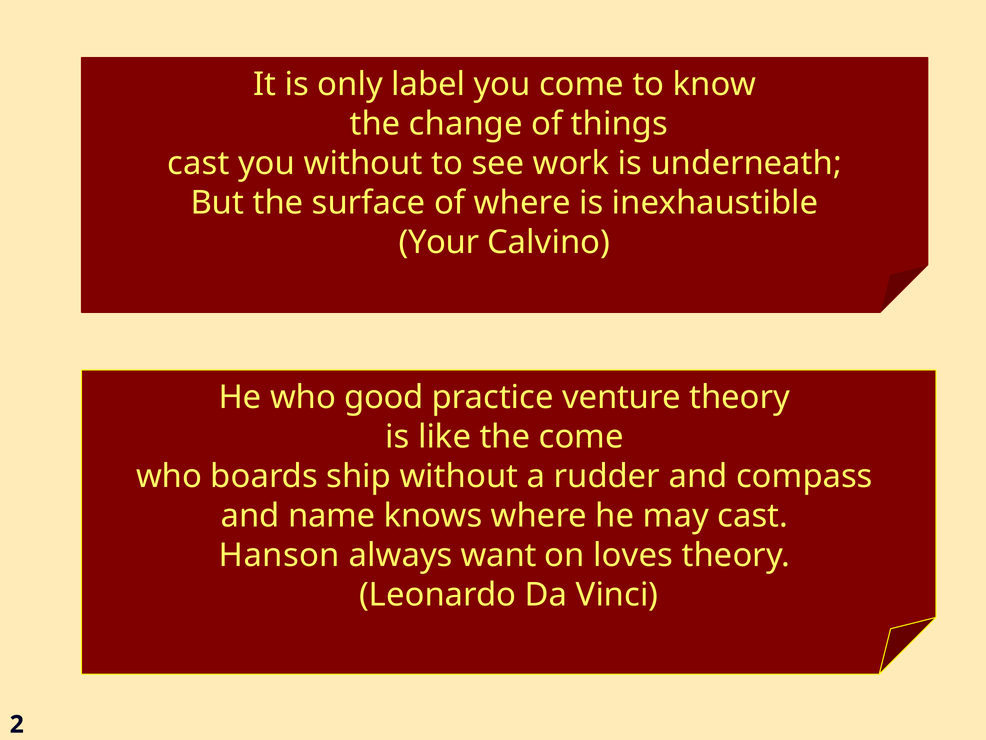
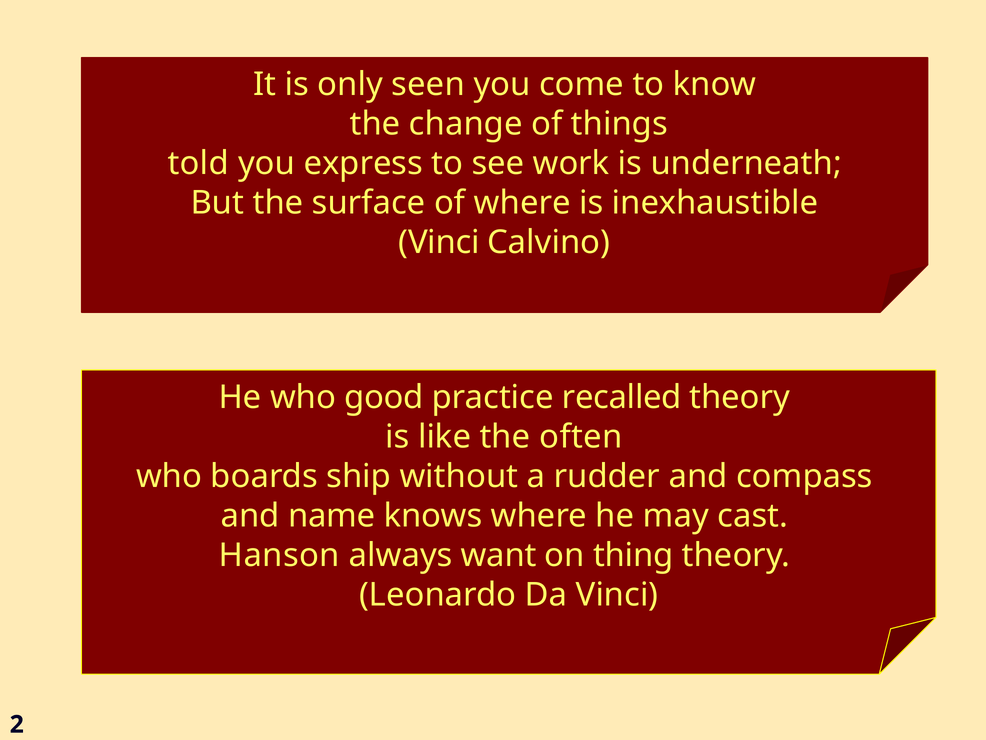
label: label -> seen (428, 84)
cast: cast -> told (198, 163)
you without: without -> express (363, 163)
Your: Your -> Vinci (439, 242)
venture: venture -> recalled (622, 397)
the come: come -> often (581, 436)
loves: loves -> thing (633, 555)
